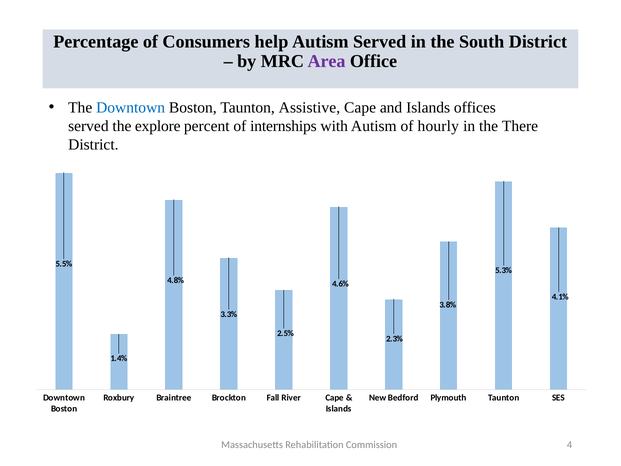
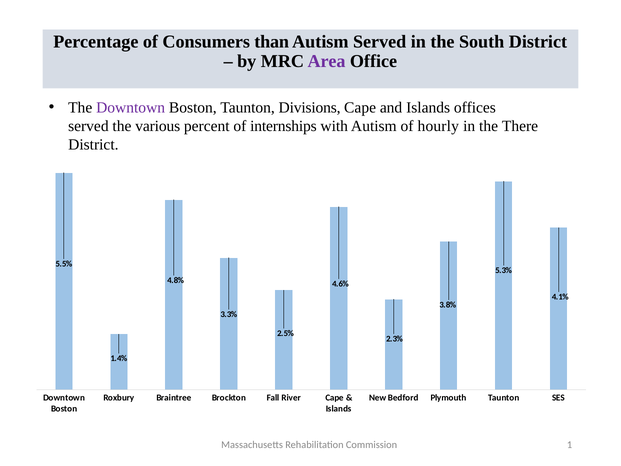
help: help -> than (272, 42)
Downtown colour: blue -> purple (131, 107)
Assistive: Assistive -> Divisions (310, 107)
explore: explore -> various (158, 126)
4: 4 -> 1 (570, 445)
